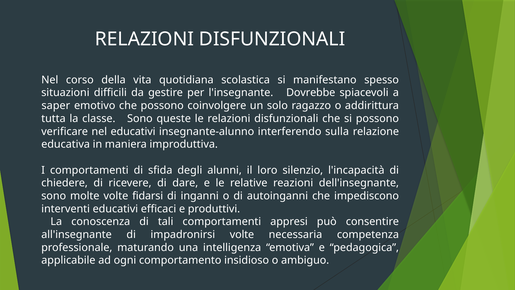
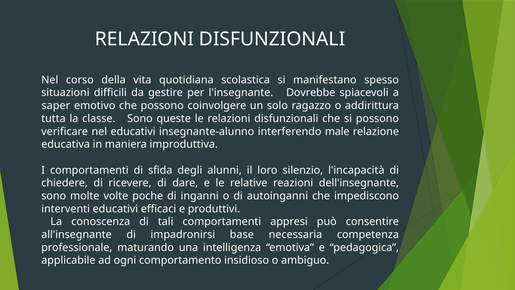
sulla: sulla -> male (337, 131)
fidarsi: fidarsi -> poche (148, 196)
impadronirsi volte: volte -> base (242, 234)
